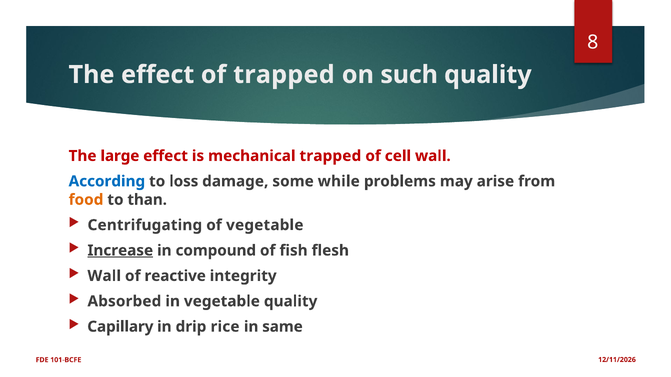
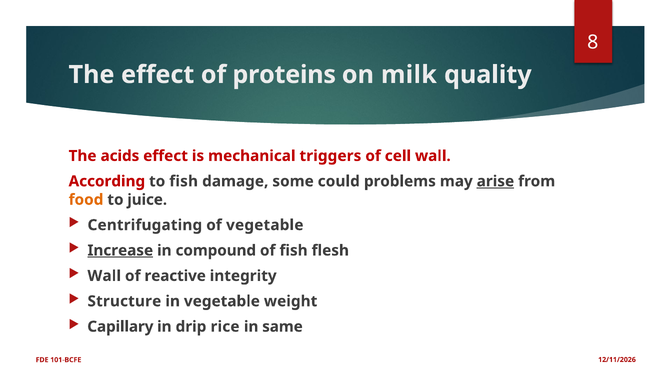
of trapped: trapped -> proteins (284, 75)
such: such -> milk (409, 75)
large: large -> acids (120, 156)
mechanical trapped: trapped -> triggers (330, 156)
According colour: blue -> red (107, 182)
to loss: loss -> fish (184, 182)
while: while -> could (339, 182)
arise underline: none -> present (495, 182)
than: than -> juice (147, 200)
Absorbed: Absorbed -> Structure (124, 302)
vegetable quality: quality -> weight (291, 302)
